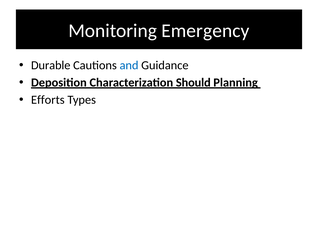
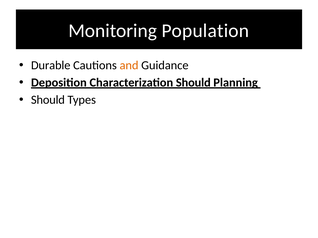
Emergency: Emergency -> Population (205, 31)
and colour: blue -> orange (129, 66)
Efforts: Efforts -> Should (48, 100)
